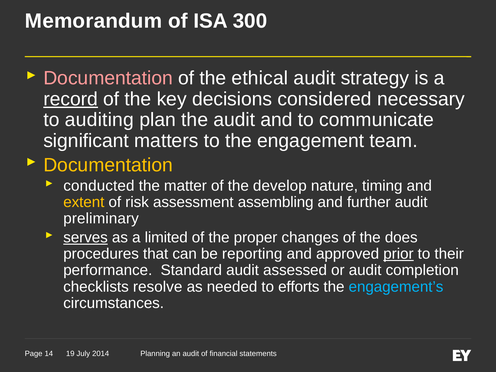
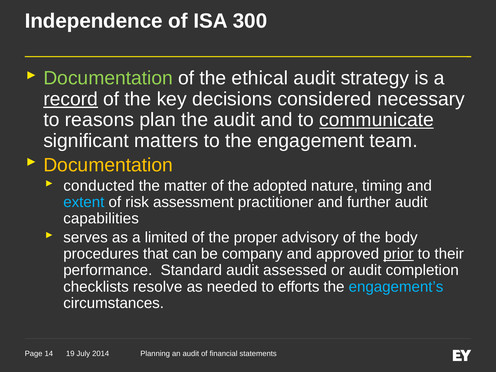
Memorandum: Memorandum -> Independence (94, 21)
Documentation colour: pink -> light green (108, 78)
auditing: auditing -> reasons (99, 120)
communicate underline: none -> present (377, 120)
develop: develop -> adopted (280, 186)
extent colour: yellow -> light blue (84, 202)
assembling: assembling -> practitioner (276, 202)
preliminary: preliminary -> capabilities (101, 219)
serves underline: present -> none (86, 238)
changes: changes -> advisory (310, 238)
does: does -> body (401, 238)
reporting: reporting -> company (252, 254)
